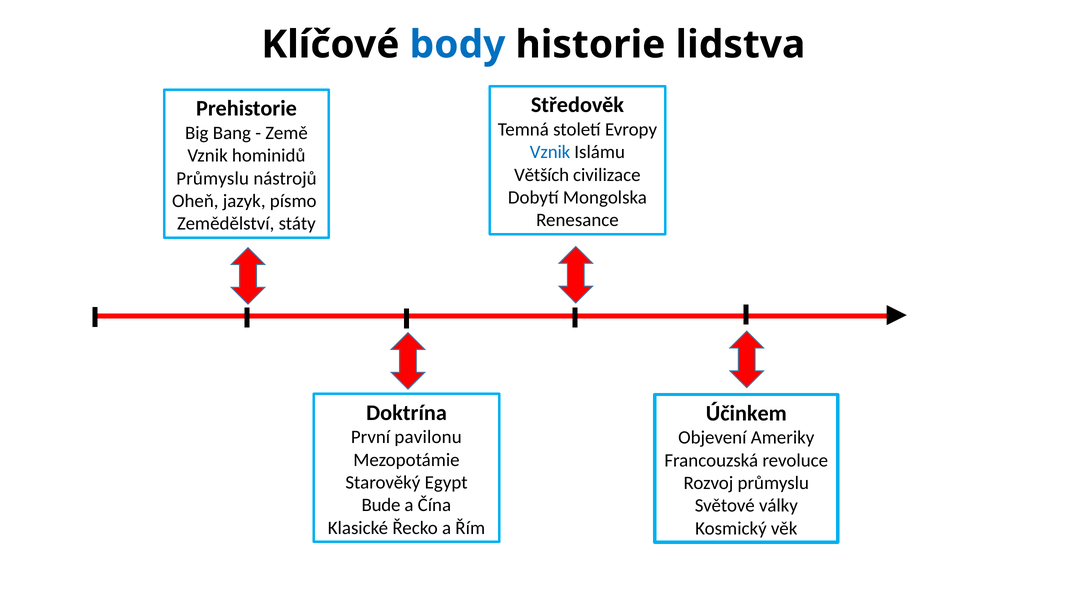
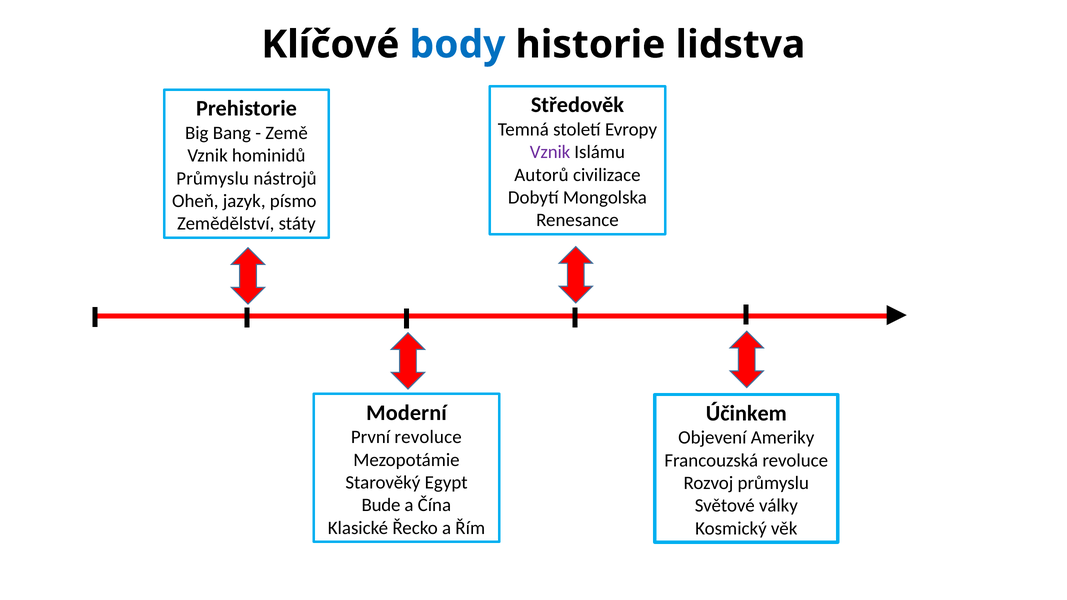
Vznik colour: blue -> purple (550, 152)
Větších: Větších -> Autorů (541, 175)
Doktrína: Doktrína -> Moderní (406, 413)
První pavilonu: pavilonu -> revoluce (428, 437)
